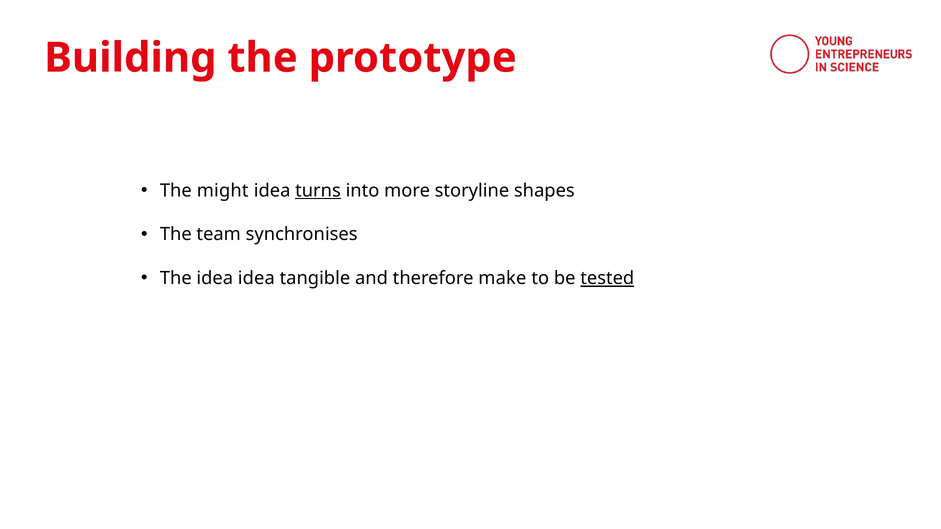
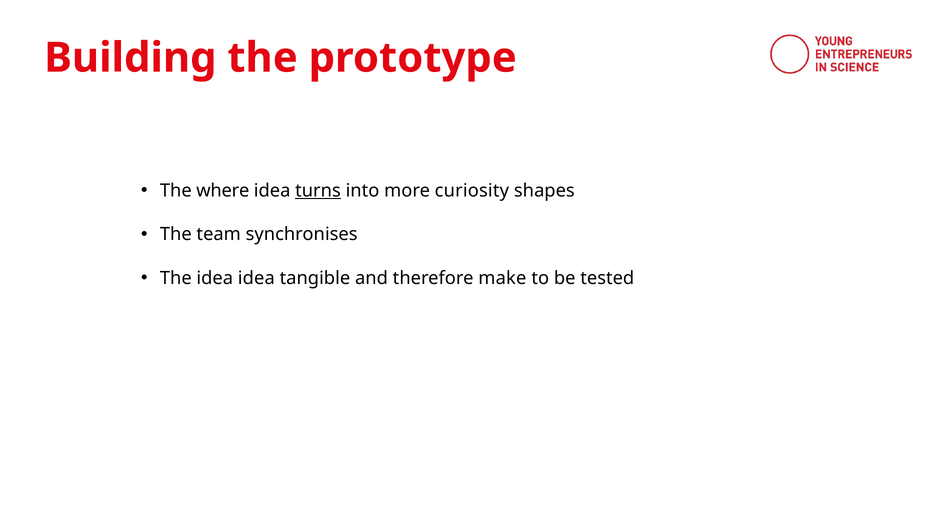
might: might -> where (223, 191)
storyline: storyline -> curiosity (472, 191)
tested underline: present -> none (607, 279)
